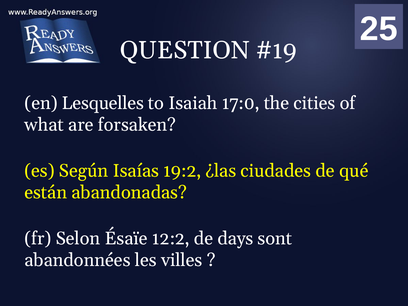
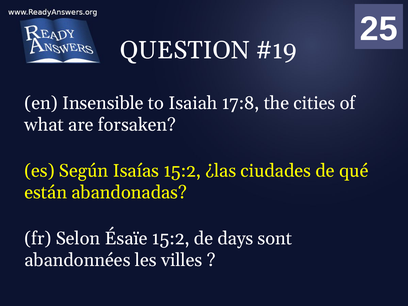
Lesquelles: Lesquelles -> Insensible (103, 103)
17:0: 17:0 -> 17:8 (241, 103)
Isaías 19:2: 19:2 -> 15:2 (182, 171)
Ésaïe 12:2: 12:2 -> 15:2 (171, 239)
